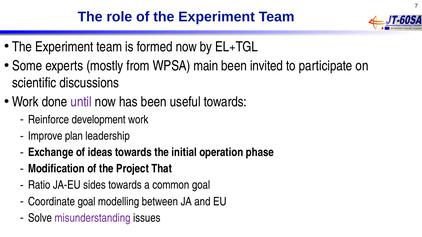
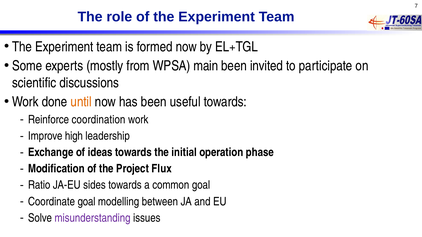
until colour: purple -> orange (81, 102)
development: development -> coordination (98, 120)
plan: plan -> high (74, 136)
That: That -> Flux (162, 169)
